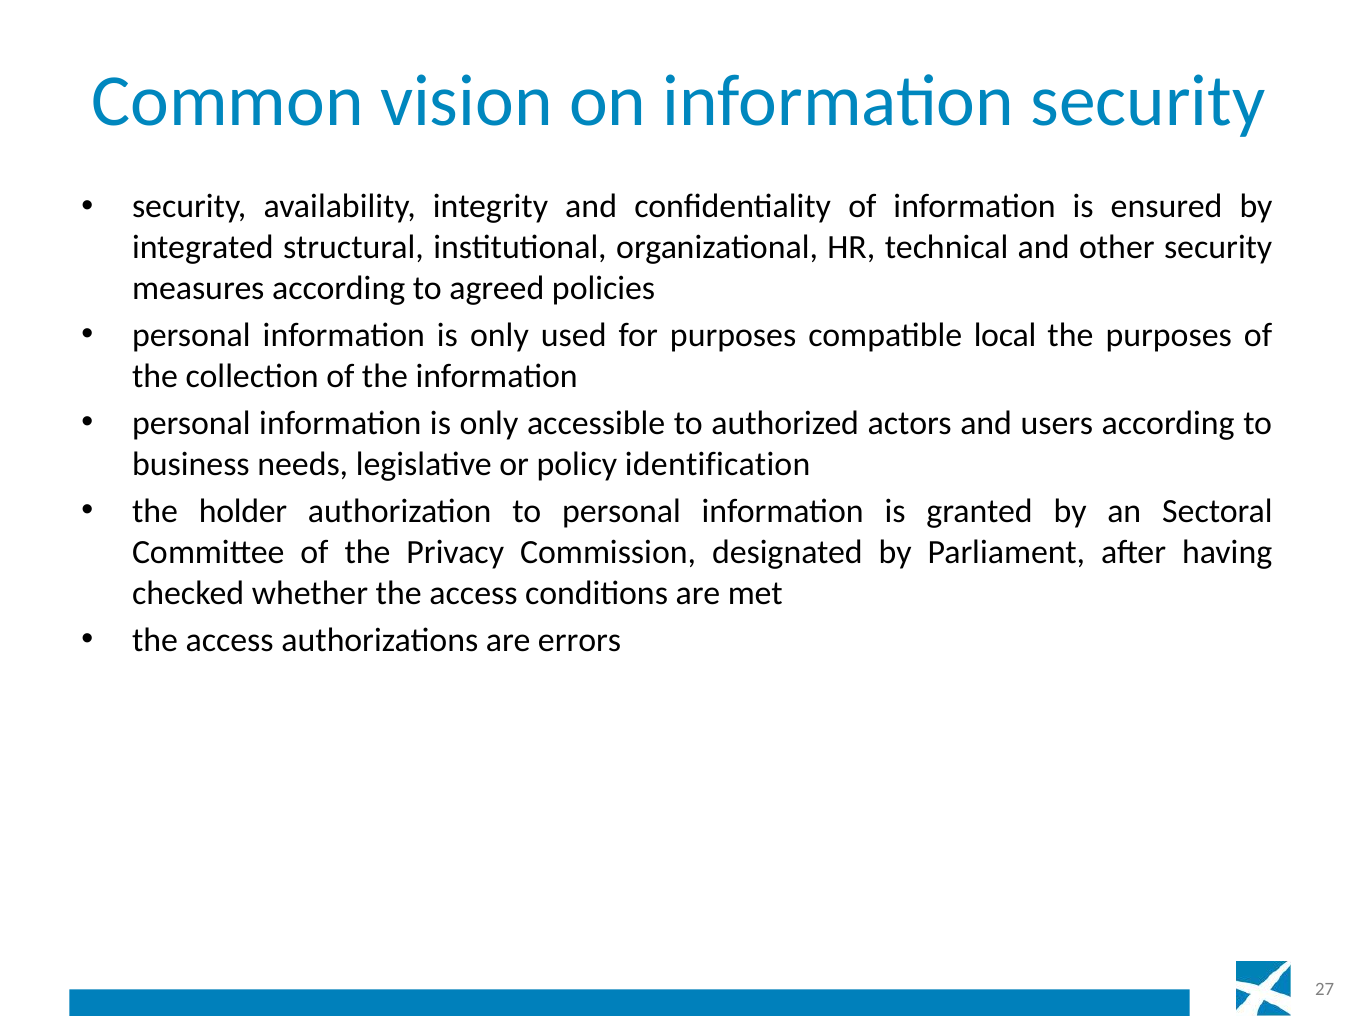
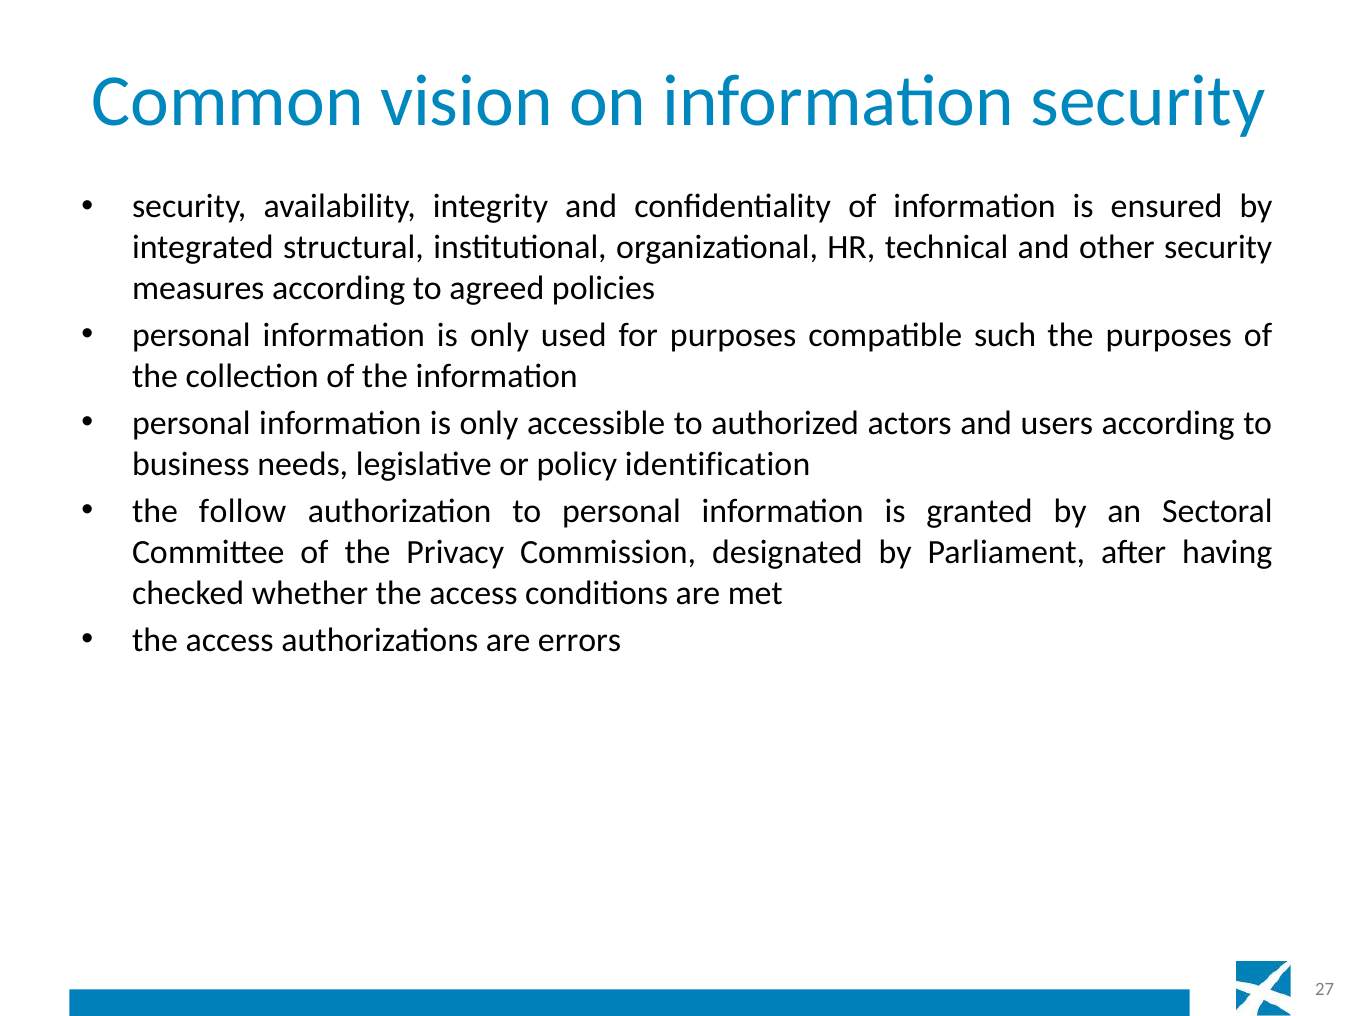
local: local -> such (1005, 336)
holder: holder -> follow (243, 512)
